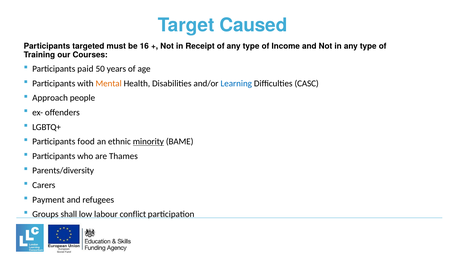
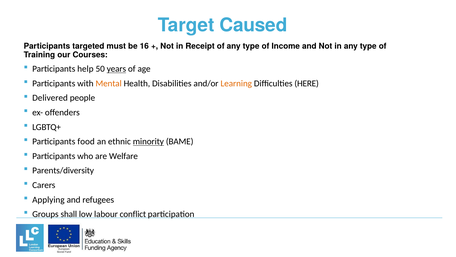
paid: paid -> help (85, 69)
years underline: none -> present (116, 69)
Learning colour: blue -> orange (236, 83)
CASC: CASC -> HERE (307, 83)
Approach: Approach -> Delivered (50, 98)
Thames: Thames -> Welfare (123, 156)
Payment: Payment -> Applying (48, 199)
